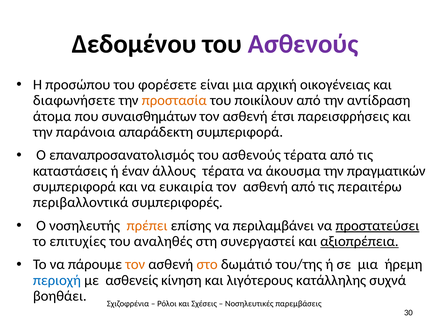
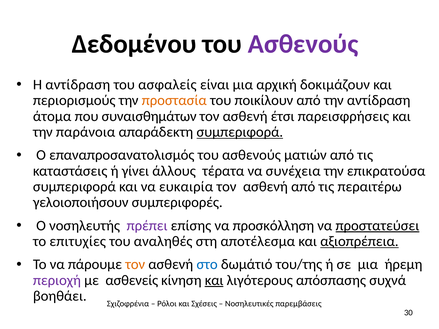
Η προσώπου: προσώπου -> αντίδραση (78, 85)
φορέσετε: φορέσετε -> ασφαλείς (167, 85)
οικογένειας: οικογένειας -> δοκιμάζουν (335, 85)
διαφωνήσετε: διαφωνήσετε -> περιορισμούς (74, 101)
συμπεριφορά underline: none -> present (240, 132)
ασθενούς τέρατα: τέρατα -> ματιών (305, 155)
έναν: έναν -> γίνει (135, 171)
άκουσμα: άκουσμα -> συνέχεια (293, 171)
πραγματικών: πραγματικών -> επικρατούσα (386, 171)
περιβαλλοντικά: περιβαλλοντικά -> γελοιοποιήσουν (81, 203)
πρέπει colour: orange -> purple (147, 226)
περιλαμβάνει: περιλαμβάνει -> προσκόλληση (273, 226)
συνεργαστεί: συνεργαστεί -> αποτέλεσμα (258, 242)
στο colour: orange -> blue (207, 265)
περιοχή colour: blue -> purple (57, 280)
και underline: none -> present (214, 280)
κατάλληλης: κατάλληλης -> απόσπασης (331, 280)
